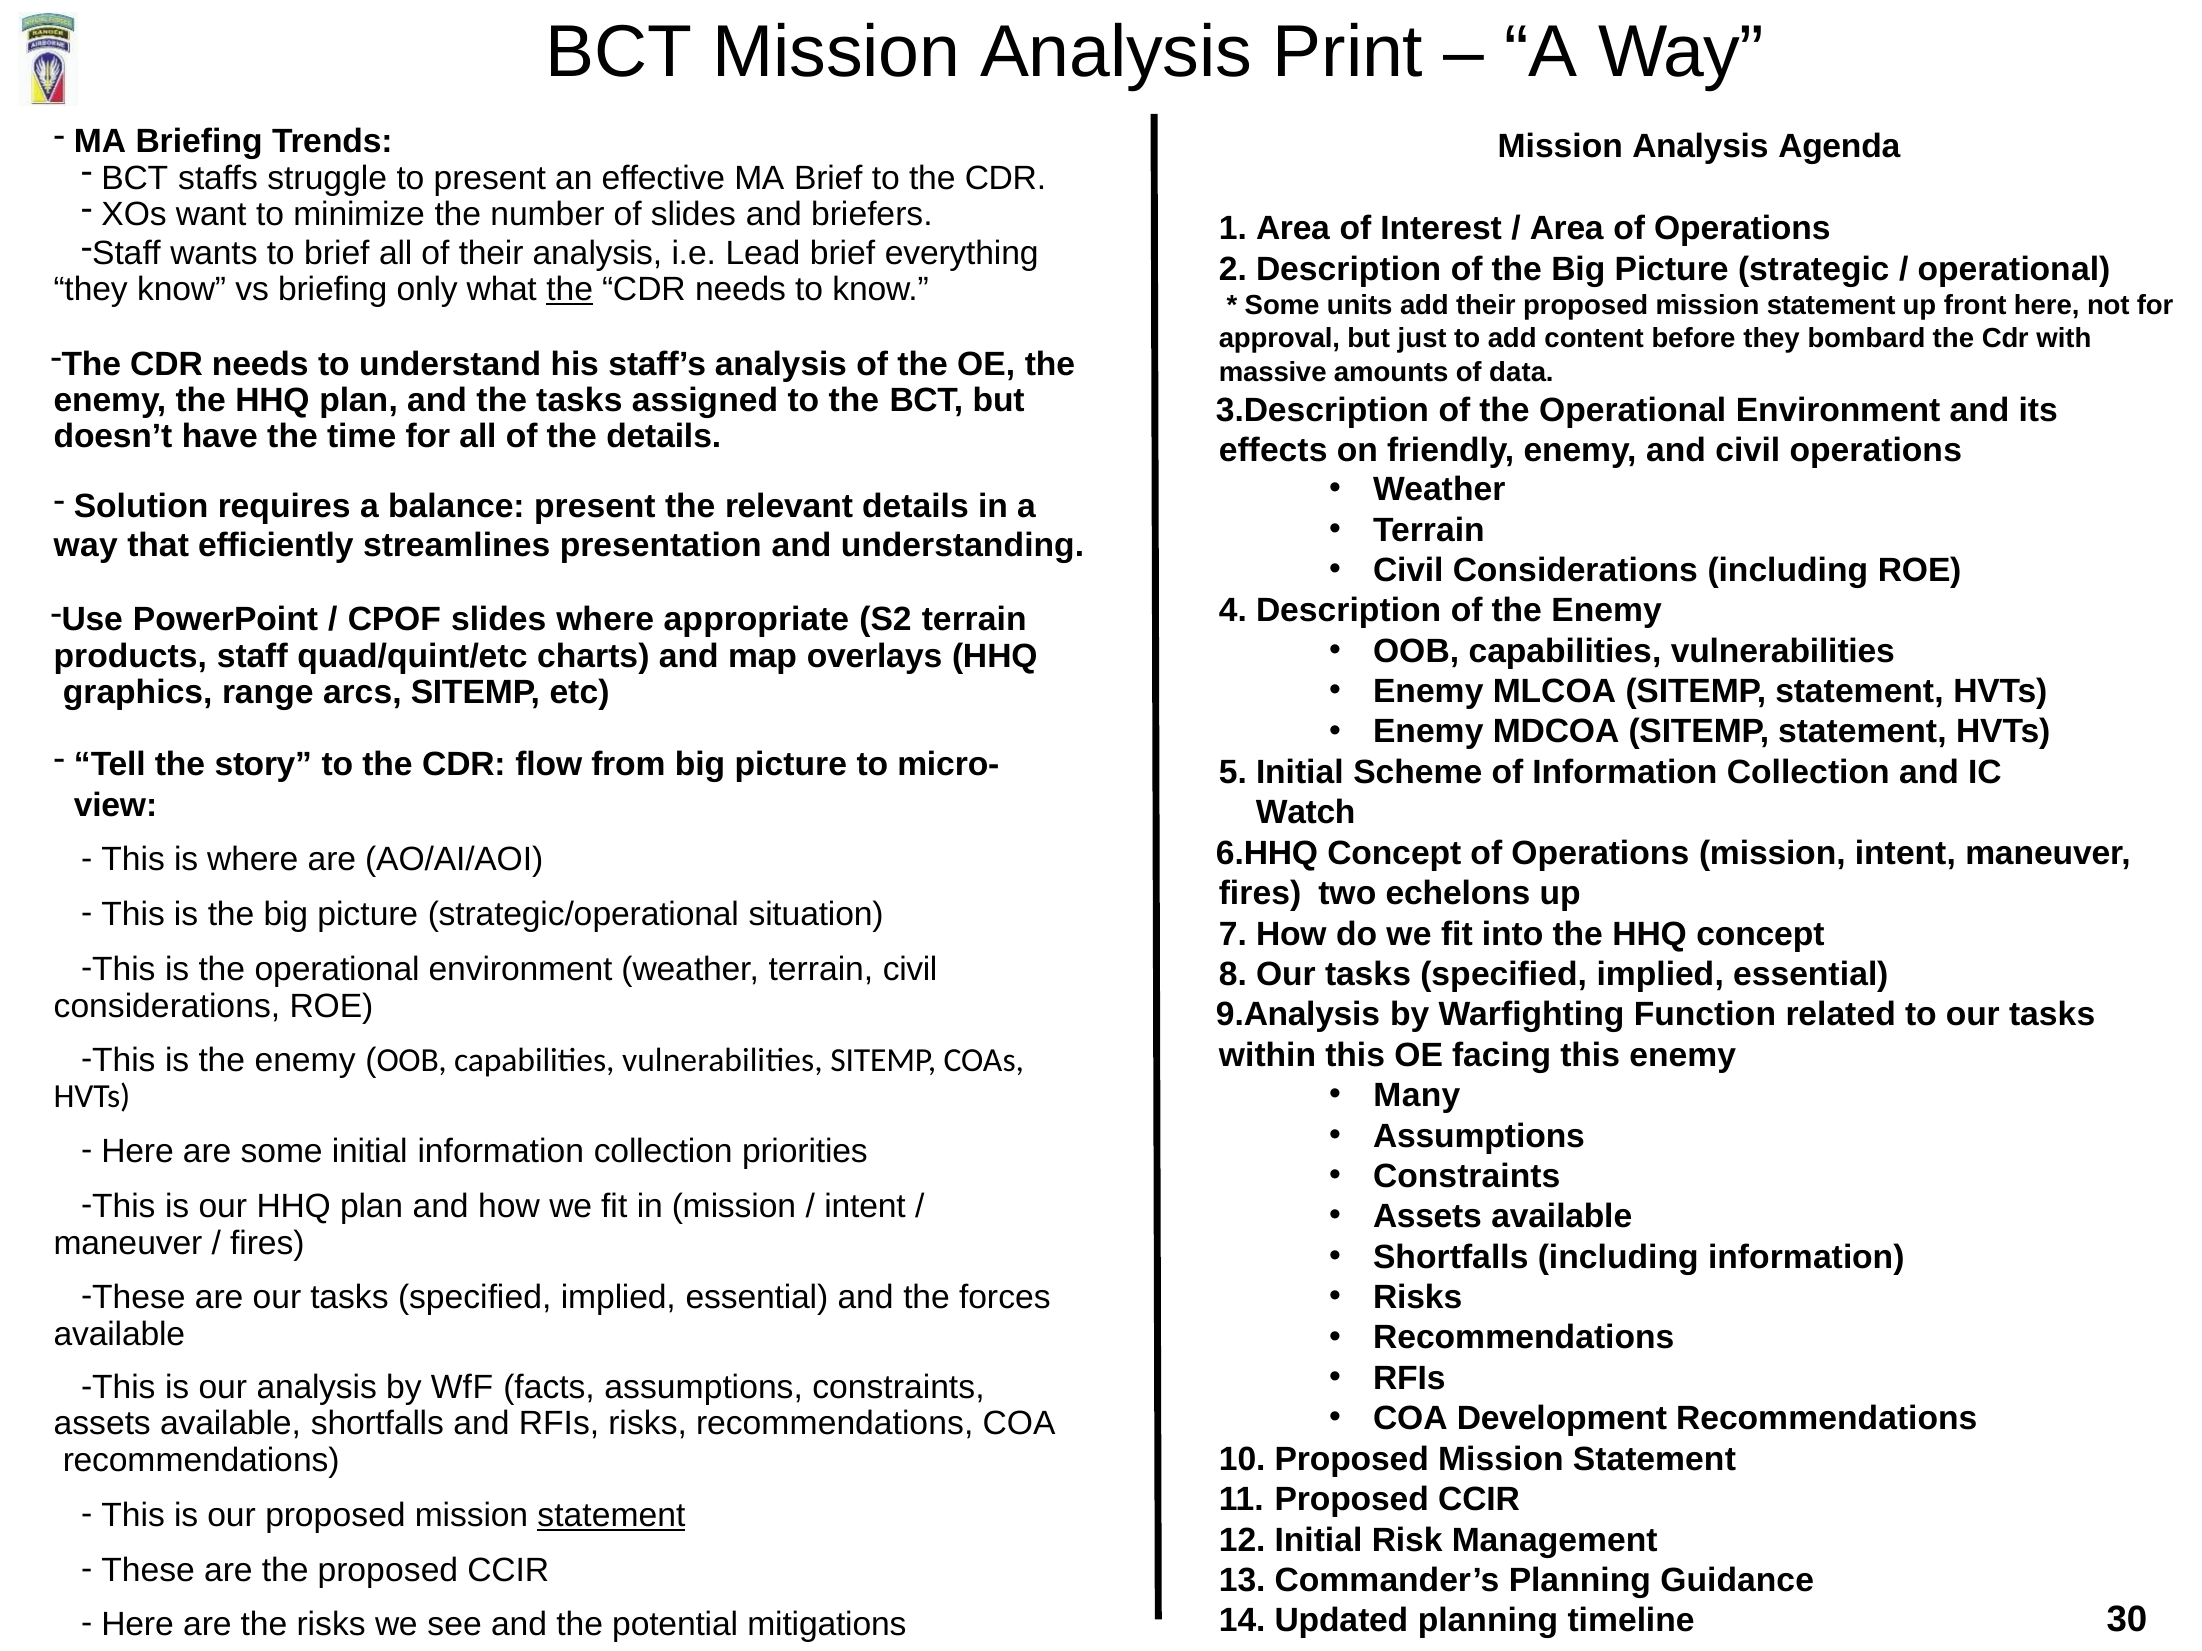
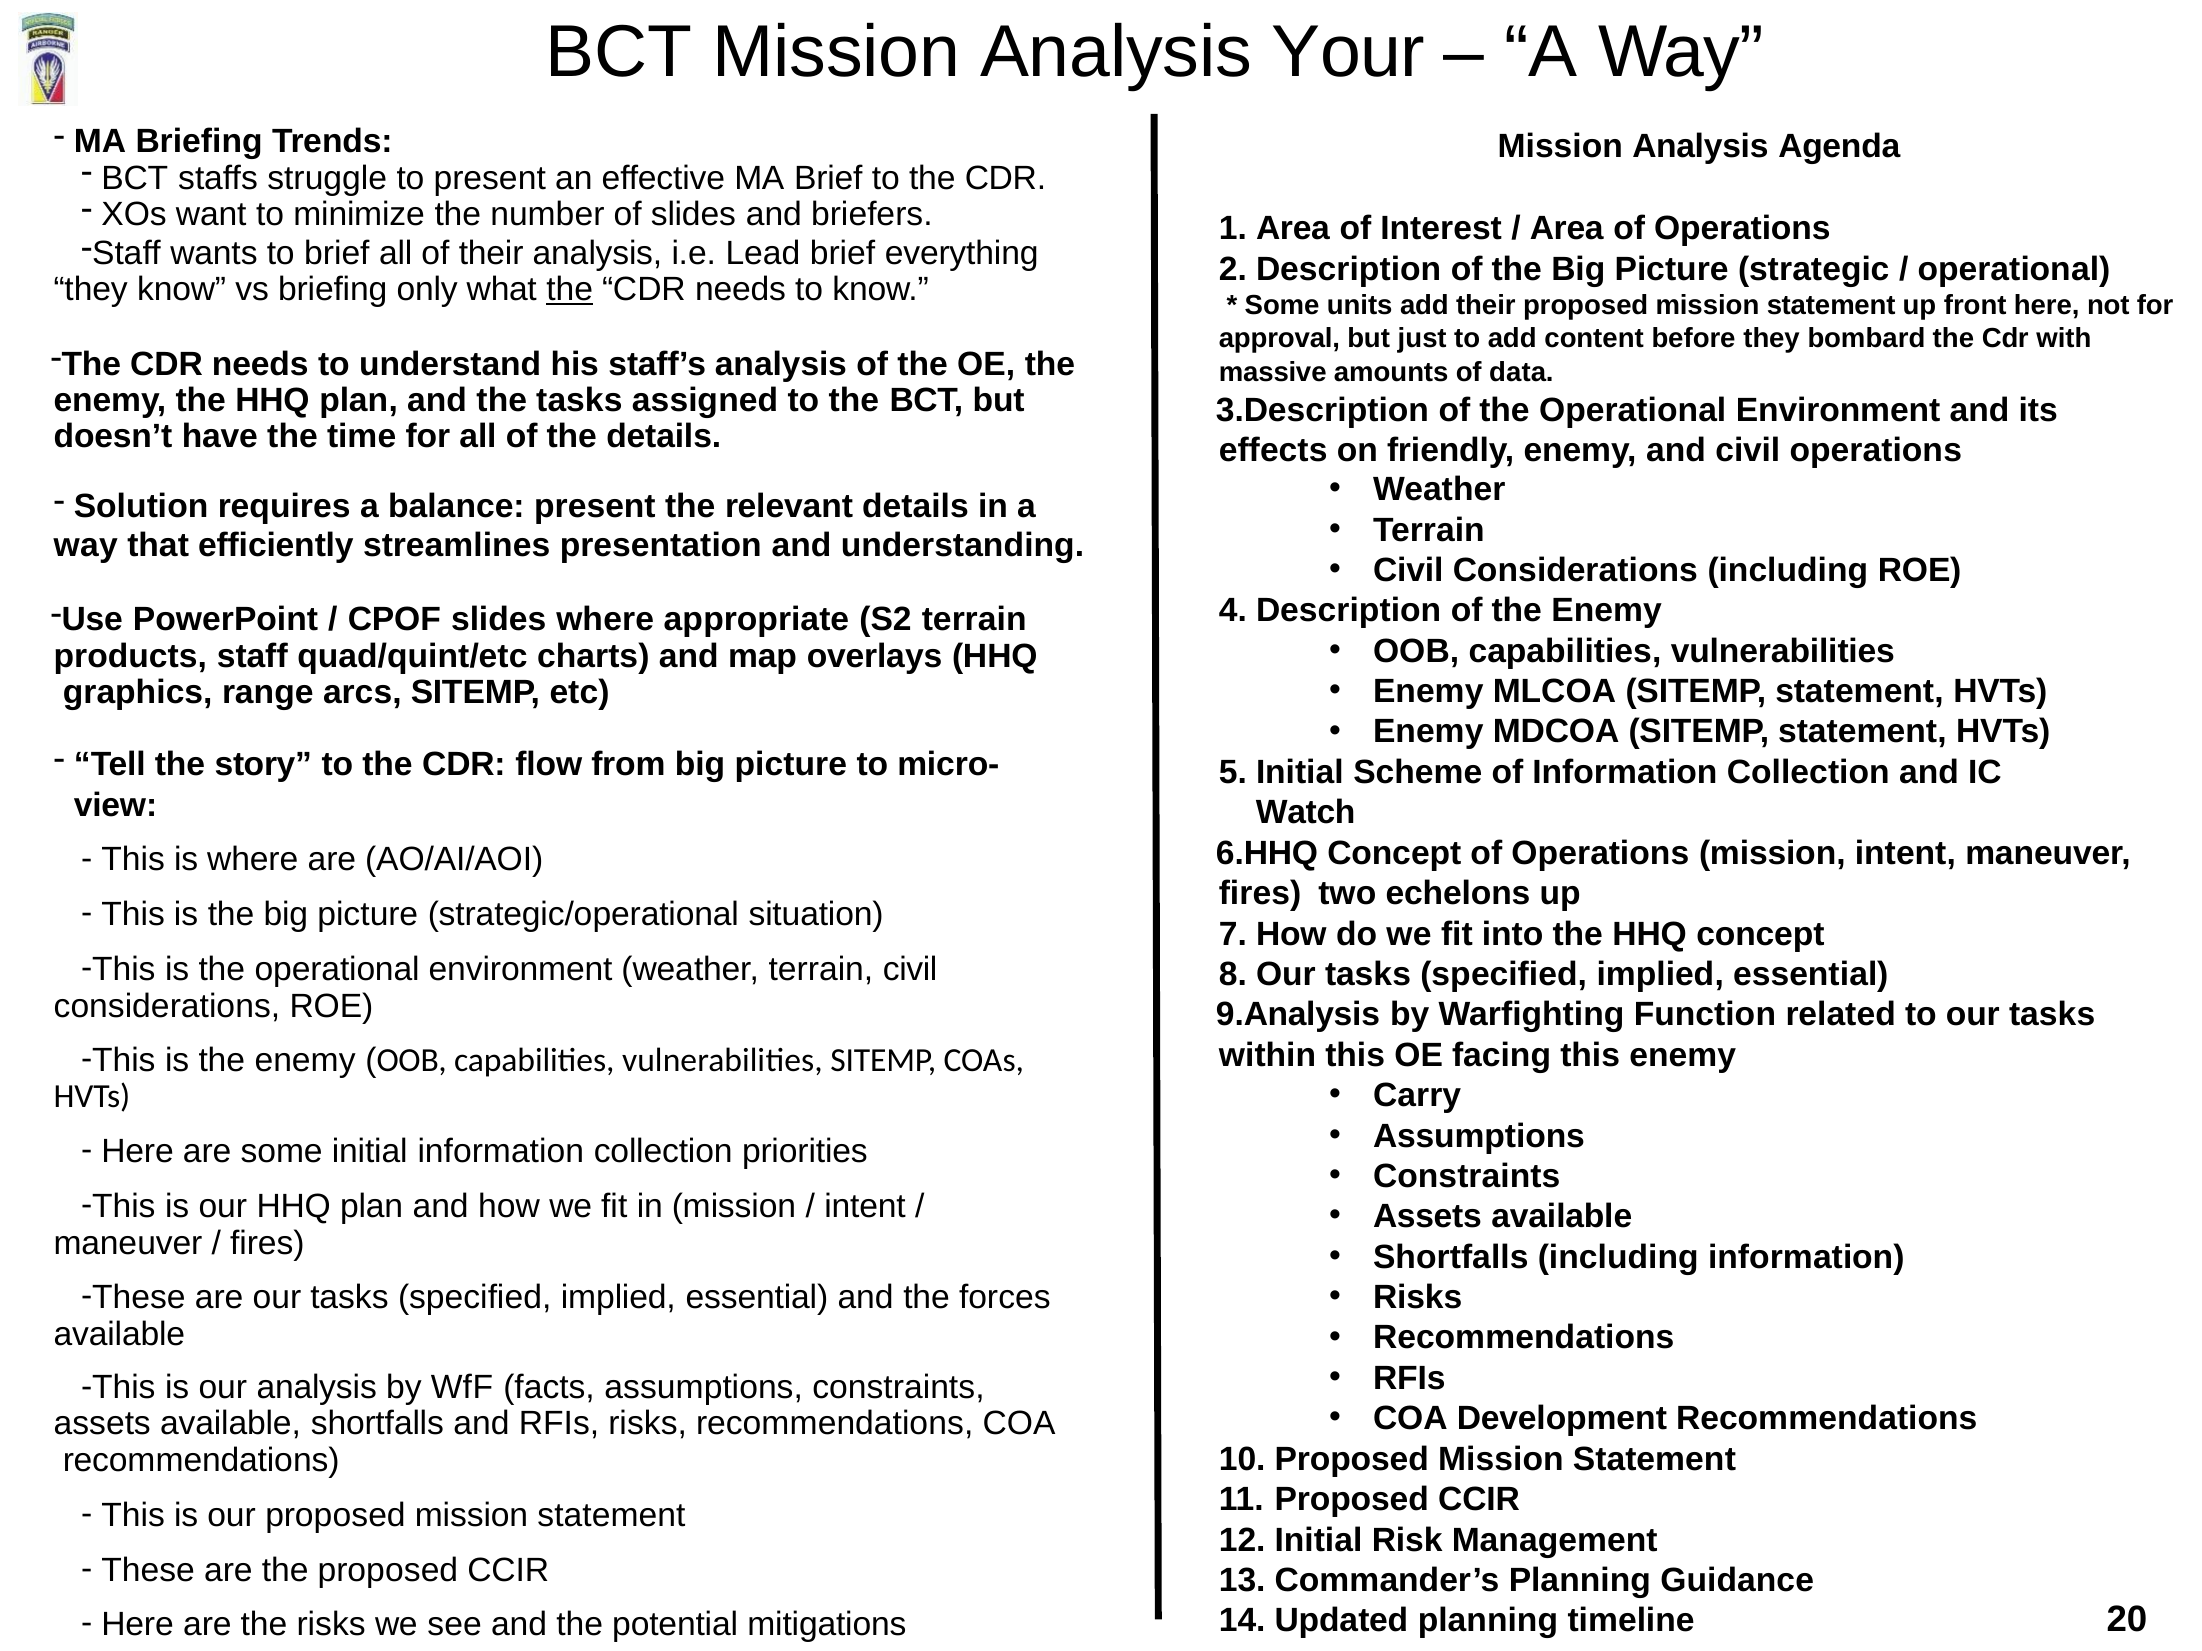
Print: Print -> Your (1348, 52)
Many: Many -> Carry (1417, 1096)
statement underline: present -> none (611, 1516)
30: 30 -> 20 (2127, 1620)
